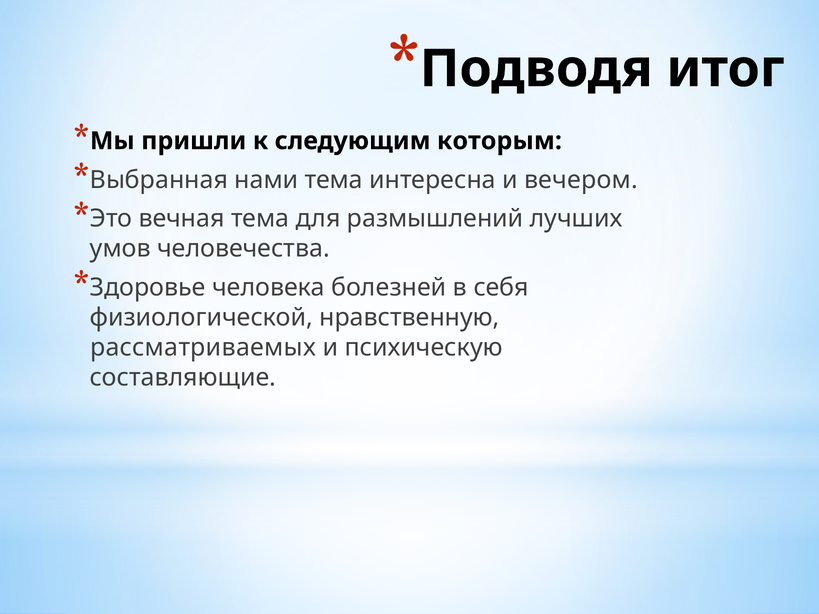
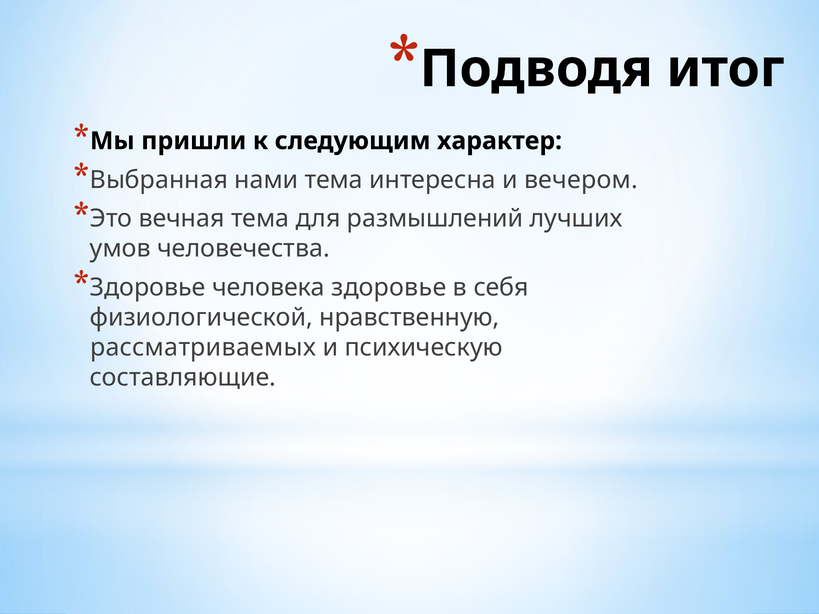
которым: которым -> характер (500, 141)
человека болезней: болезней -> здоровье (389, 288)
